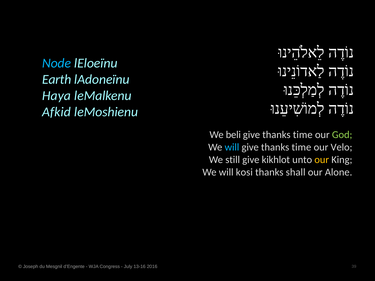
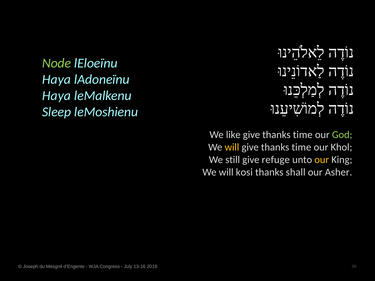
Node colour: light blue -> light green (57, 63)
Earth: Earth -> Haya (57, 80)
Afkid: Afkid -> Sleep (57, 112)
beli: beli -> like (233, 135)
will colour: light blue -> yellow (232, 147)
Velo: Velo -> Khol (341, 147)
kikhlot: kikhlot -> refuge (276, 160)
Alone: Alone -> Asher (339, 172)
